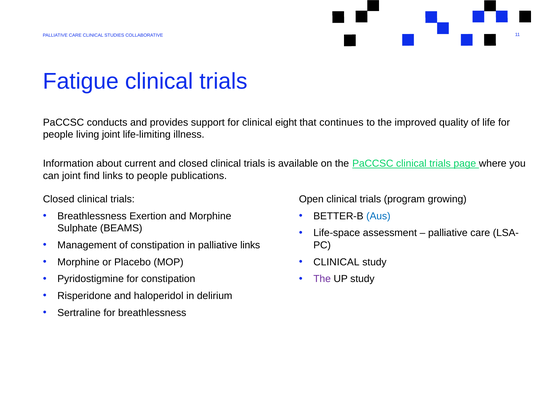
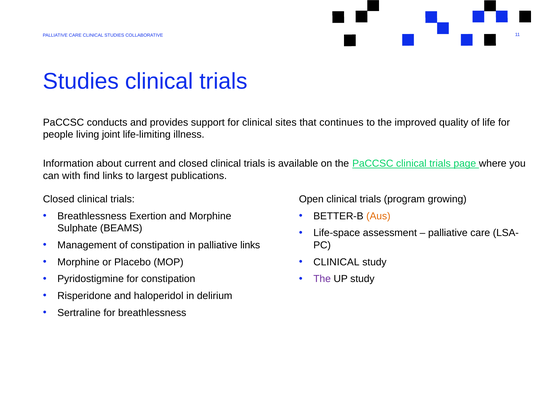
Fatigue: Fatigue -> Studies (81, 81)
eight: eight -> sites (286, 122)
can joint: joint -> with (71, 176)
to people: people -> largest (152, 176)
Aus colour: blue -> orange (378, 216)
